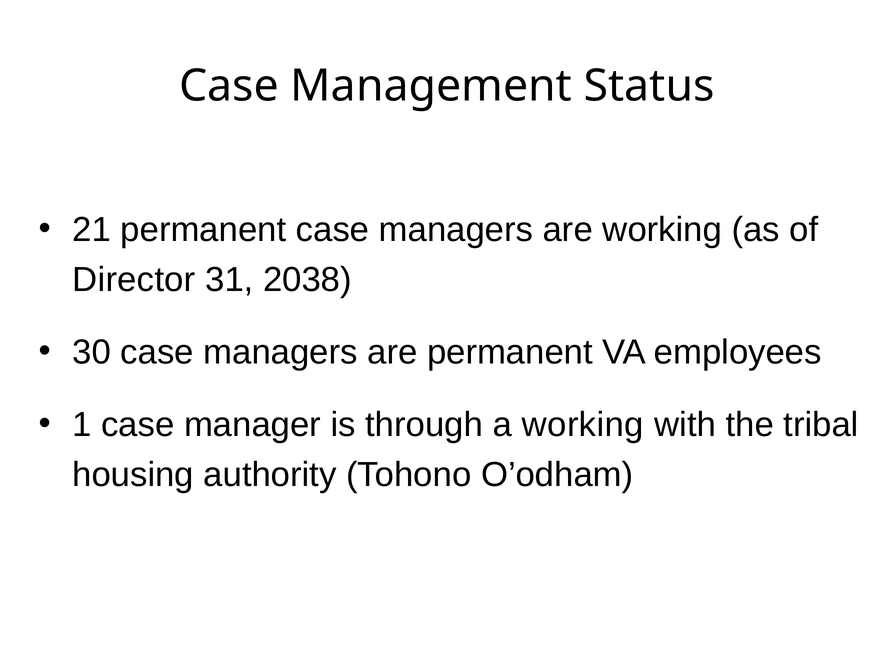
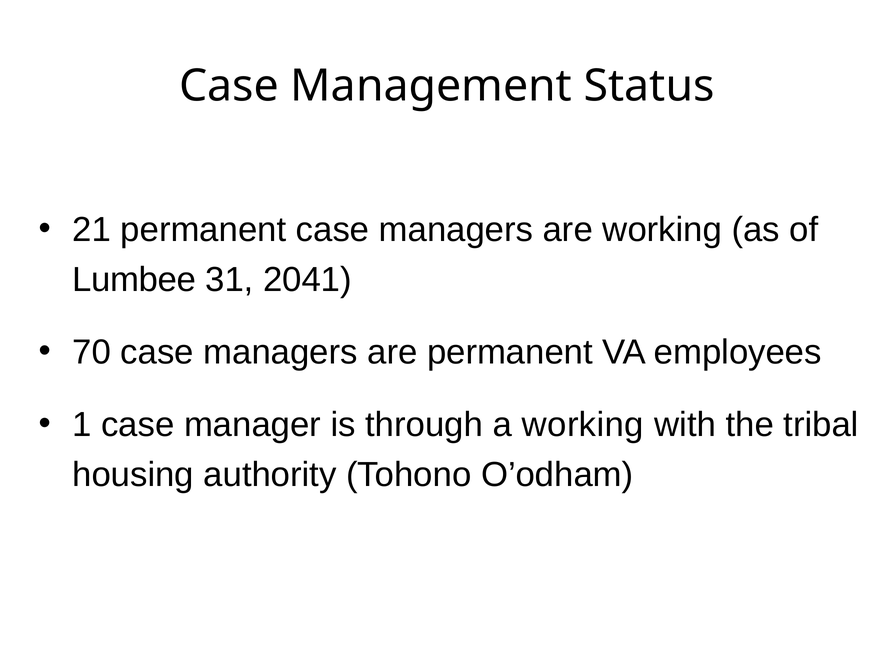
Director: Director -> Lumbee (134, 280)
2038: 2038 -> 2041 (307, 280)
30: 30 -> 70 (92, 352)
